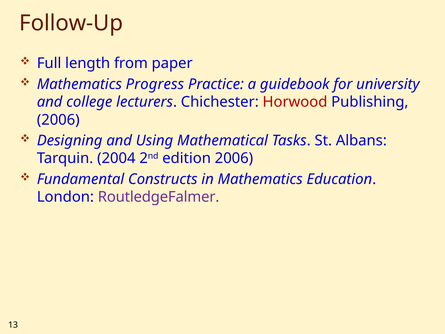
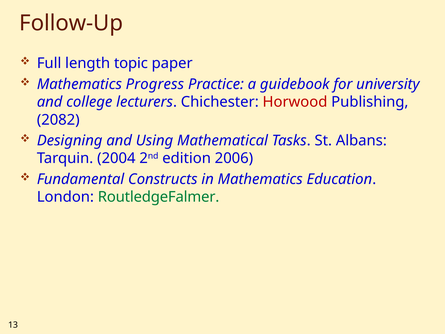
from: from -> topic (131, 63)
2006: 2006 -> 2082 (58, 120)
RoutledgeFalmer colour: purple -> green (159, 197)
